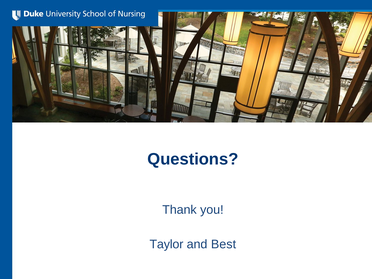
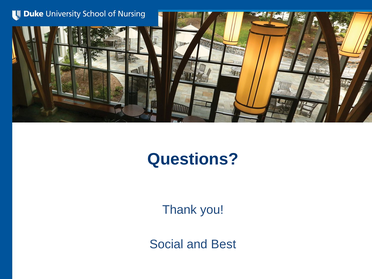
Taylor: Taylor -> Social (166, 244)
